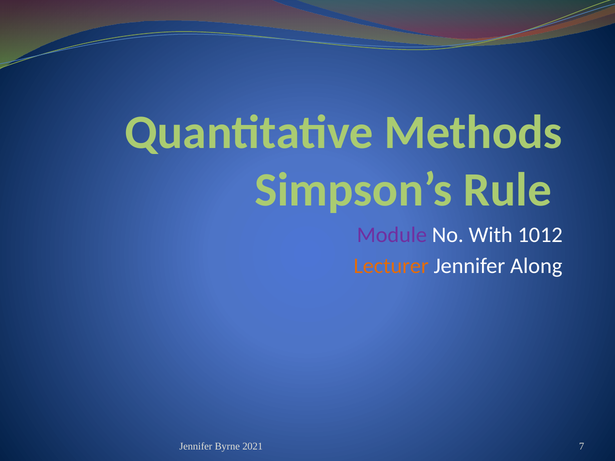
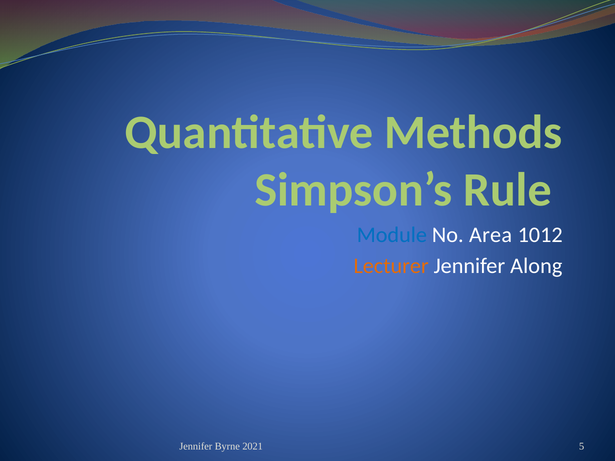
Module colour: purple -> blue (392, 235)
With: With -> Area (491, 235)
7: 7 -> 5 (582, 447)
